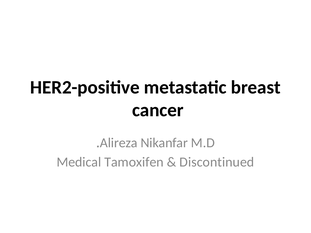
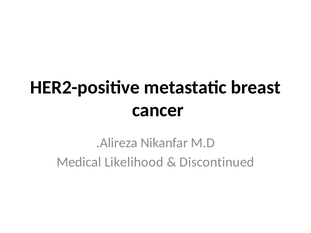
Tamoxifen: Tamoxifen -> Likelihood (134, 162)
